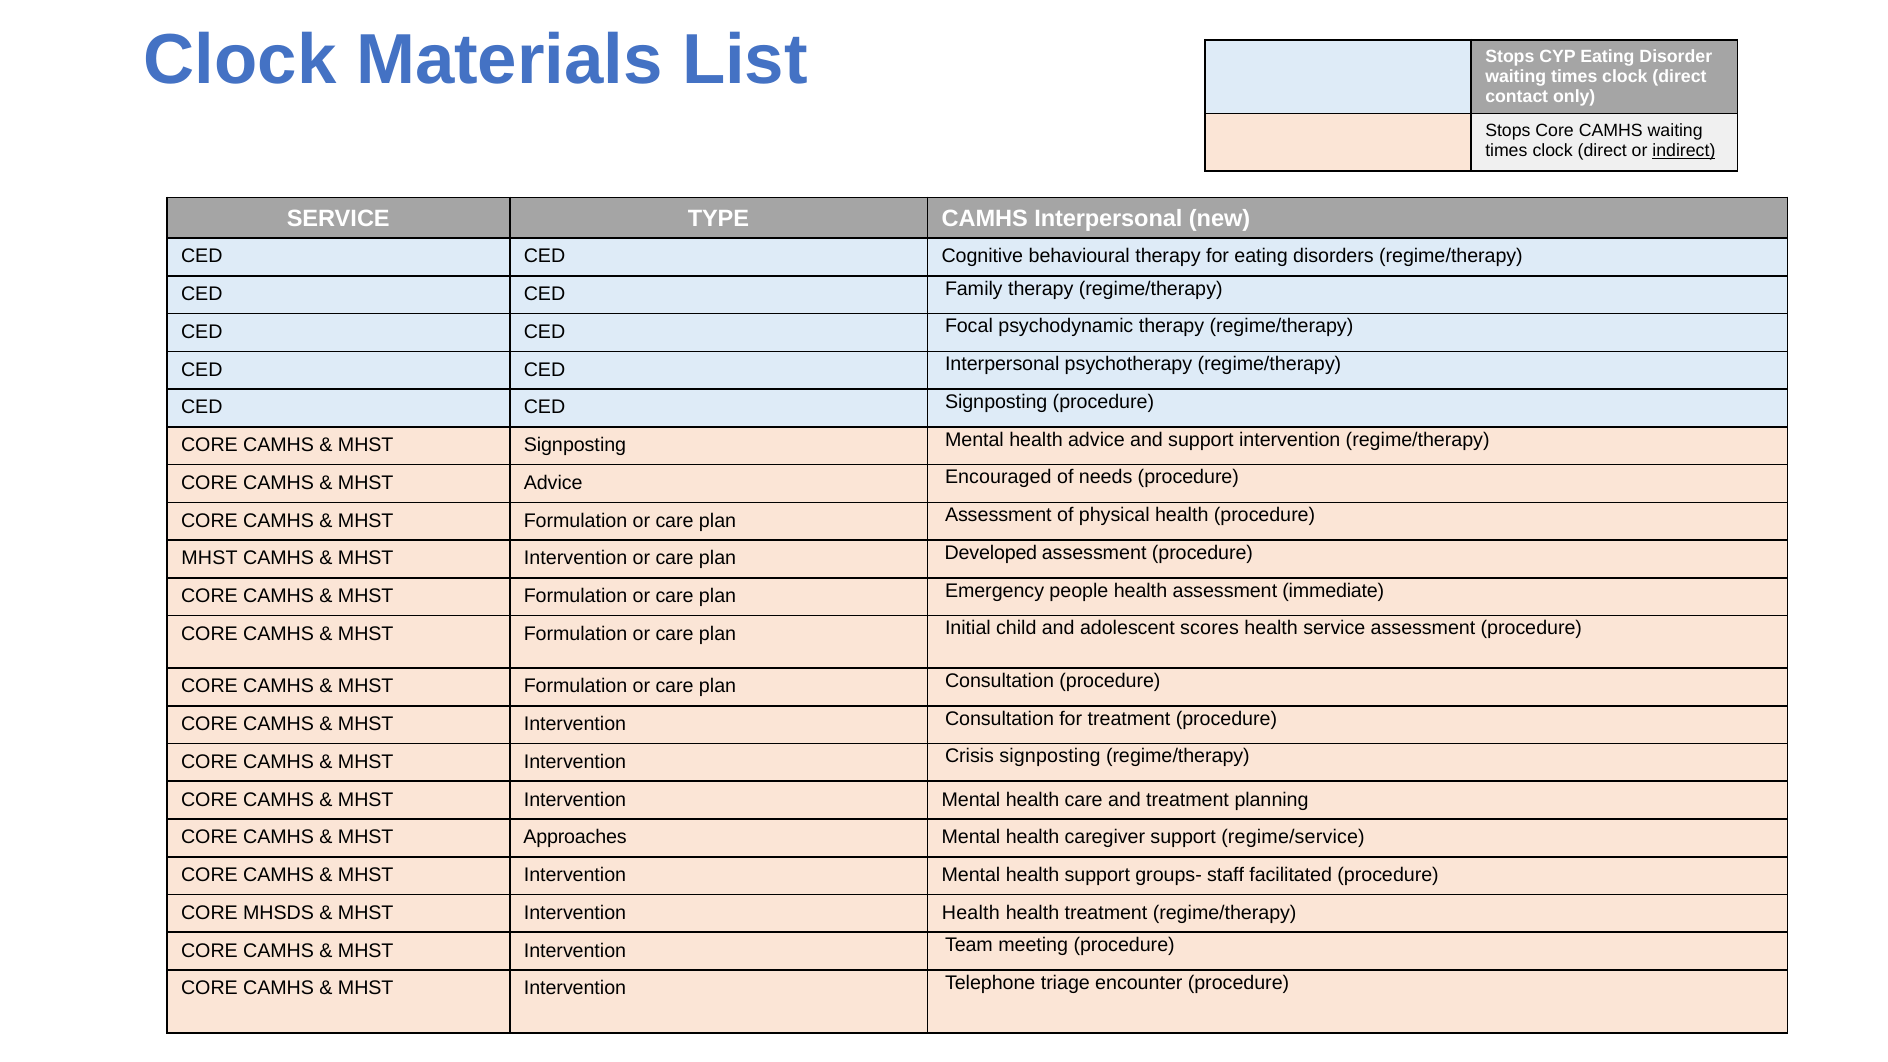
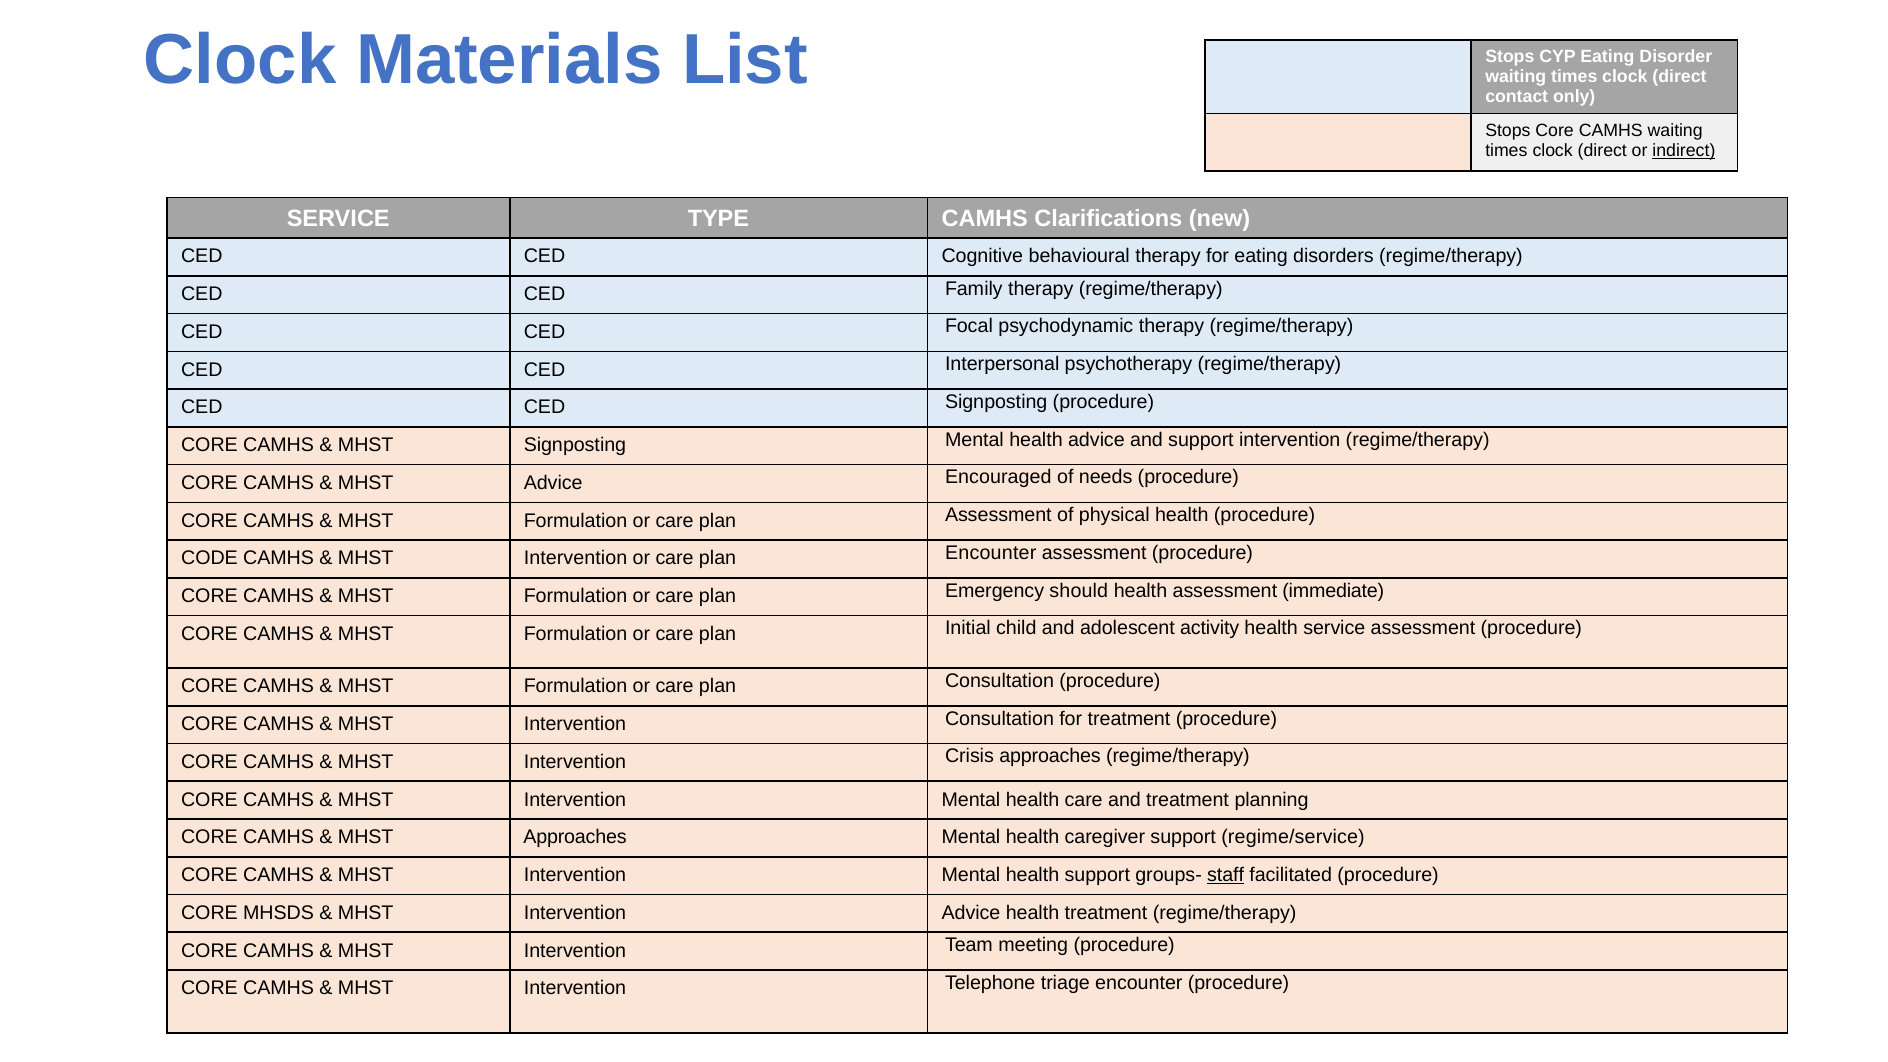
CAMHS Interpersonal: Interpersonal -> Clarifications (1108, 218)
MHST: MHST -> CODE (210, 558)
plan Developed: Developed -> Encounter (991, 553)
people: people -> should (1079, 591)
scores: scores -> activity (1210, 628)
Crisis signposting: signposting -> approaches (1050, 756)
staff underline: none -> present (1226, 875)
Intervention Health: Health -> Advice (971, 913)
